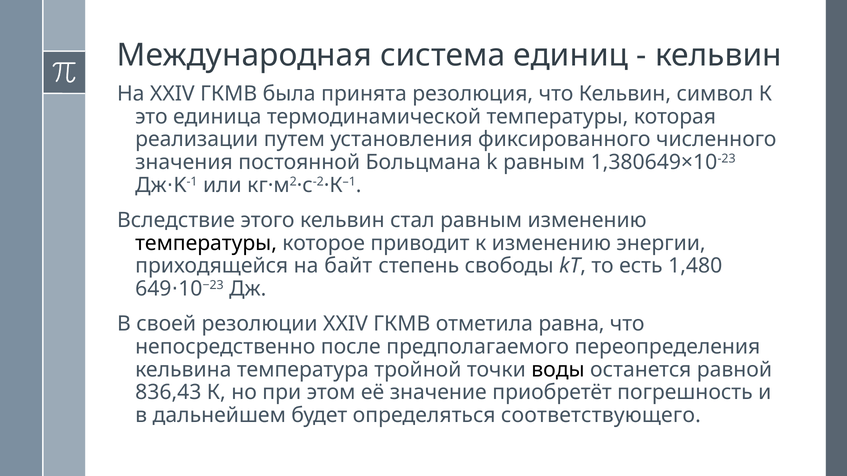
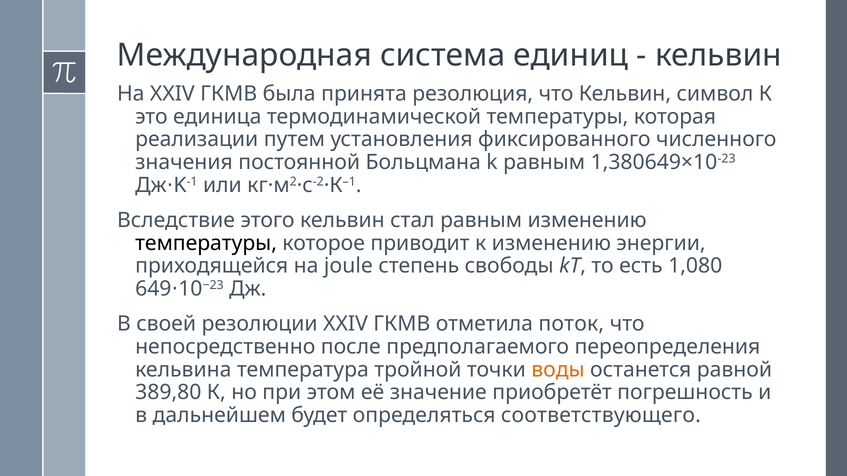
байт: байт -> joule (348, 266)
1,480: 1,480 -> 1,080 (695, 266)
равна: равна -> поток (571, 324)
воды colour: black -> orange (558, 370)
836,43: 836,43 -> 389,80 (168, 393)
